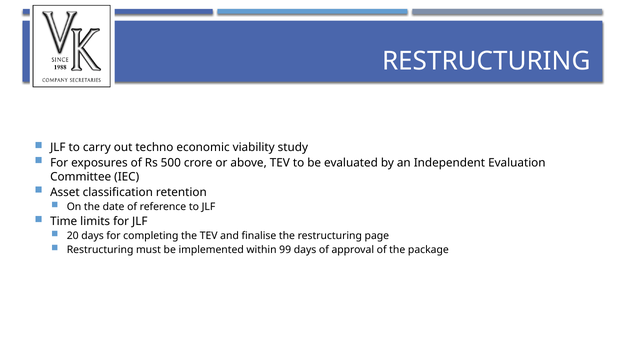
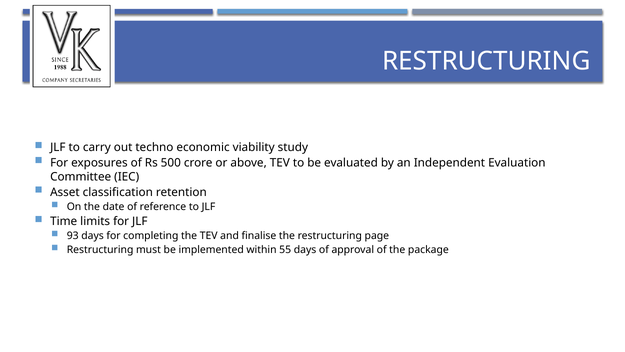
20: 20 -> 93 (73, 236)
99: 99 -> 55 (285, 249)
